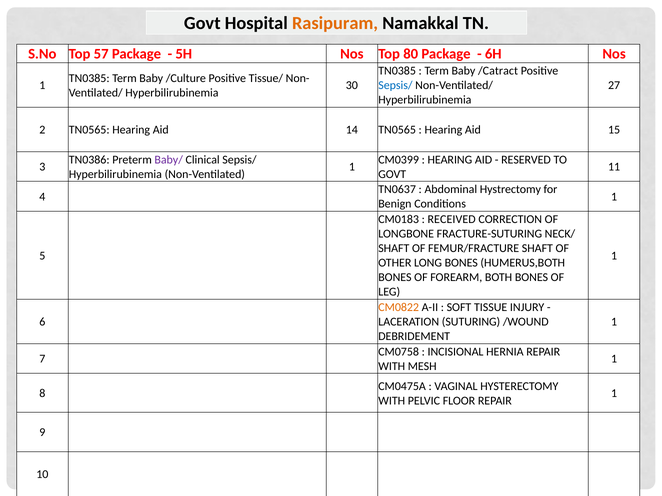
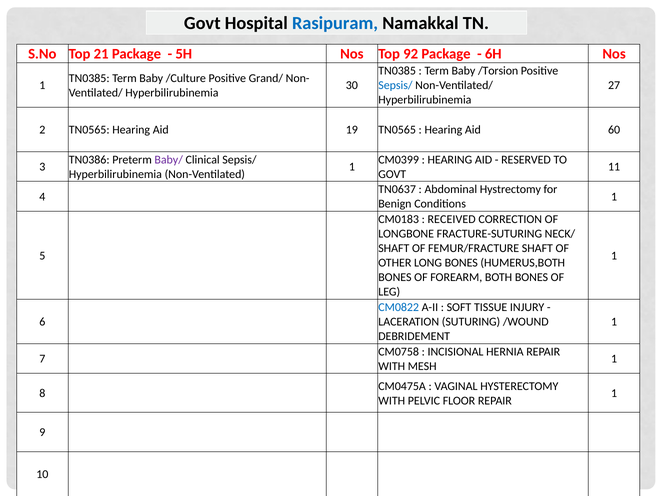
Rasipuram colour: orange -> blue (335, 23)
57: 57 -> 21 (101, 54)
80: 80 -> 92 (411, 54)
/Catract: /Catract -> /Torsion (498, 71)
Tissue/: Tissue/ -> Grand/ (266, 78)
14: 14 -> 19 (352, 130)
15: 15 -> 60 (614, 130)
CM0822 colour: orange -> blue (399, 308)
